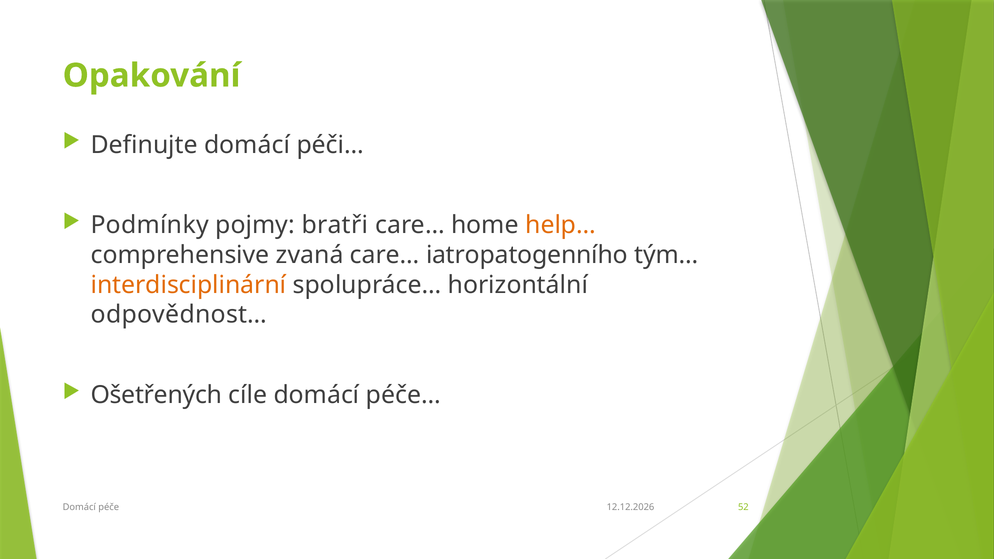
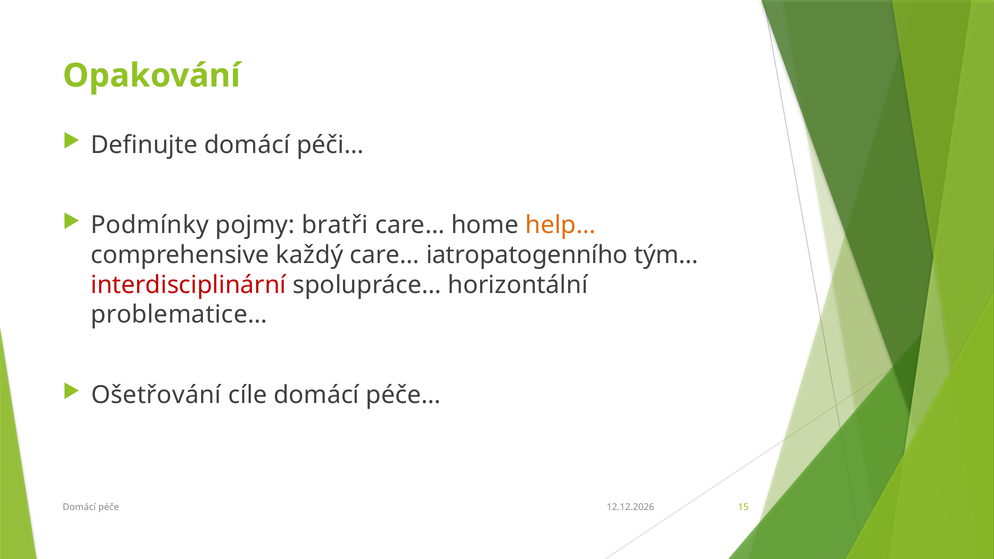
zvaná: zvaná -> každý (310, 255)
interdisciplinární colour: orange -> red (188, 285)
odpovědnost…: odpovědnost… -> problematice… (179, 315)
Ošetřených: Ošetřených -> Ošetřování (156, 395)
52: 52 -> 15 (743, 507)
